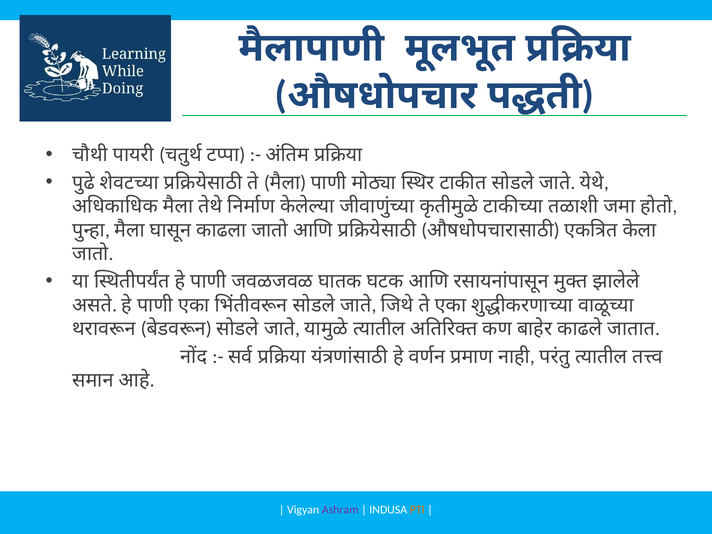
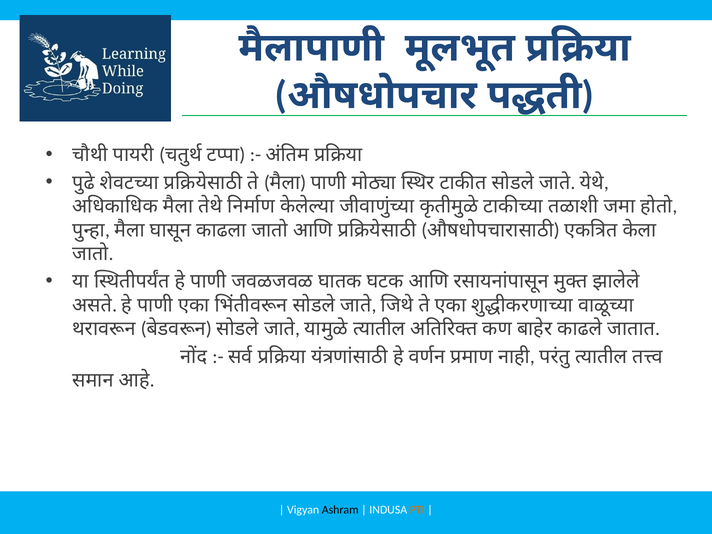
Ashram colour: purple -> black (340, 510)
